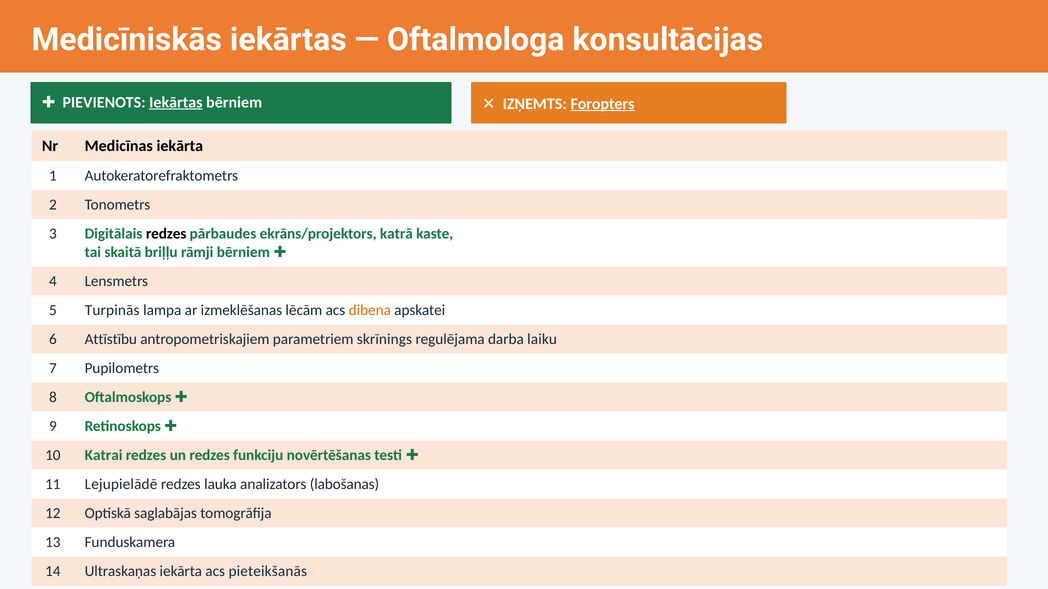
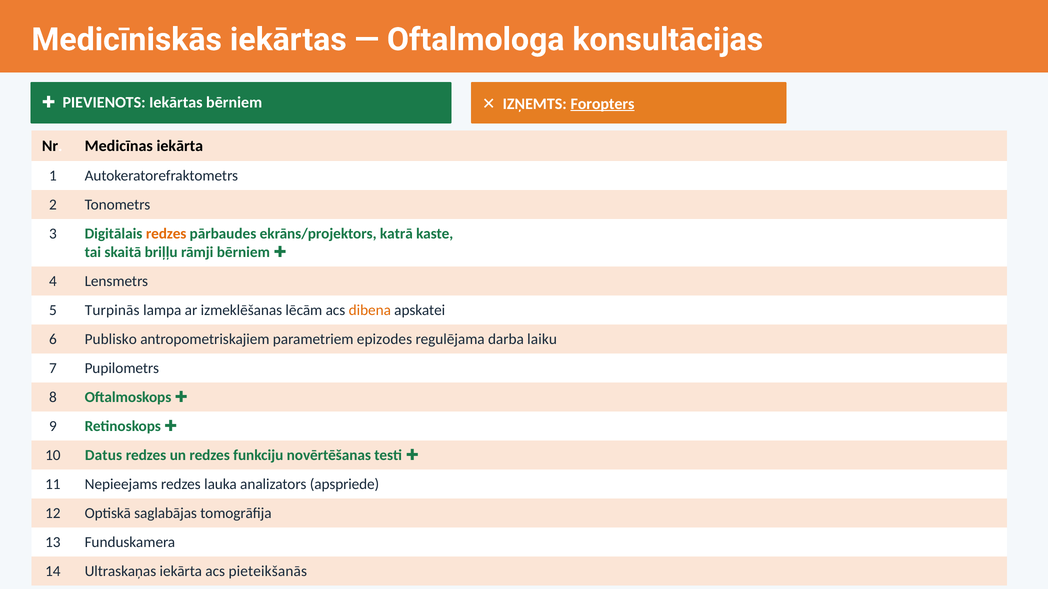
Iekārtas underline: present -> none (176, 102)
redzes colour: black -> orange (166, 234)
Attīstību: Attīstību -> Publisko (111, 340)
skrīnings: skrīnings -> epizodes (384, 340)
Katrai: Katrai -> Datus (104, 456)
Lejupielādē: Lejupielādē -> Nepieejams (121, 485)
labošanas: labošanas -> apspriede (344, 485)
